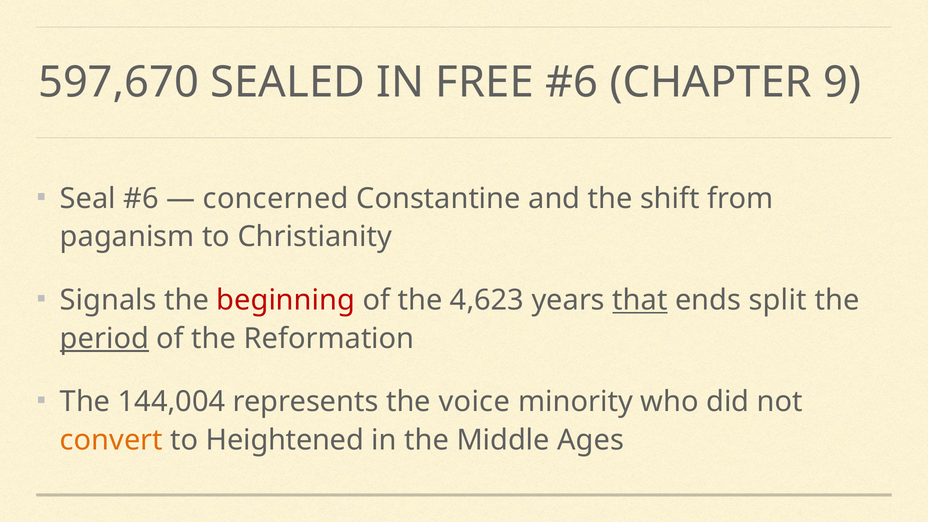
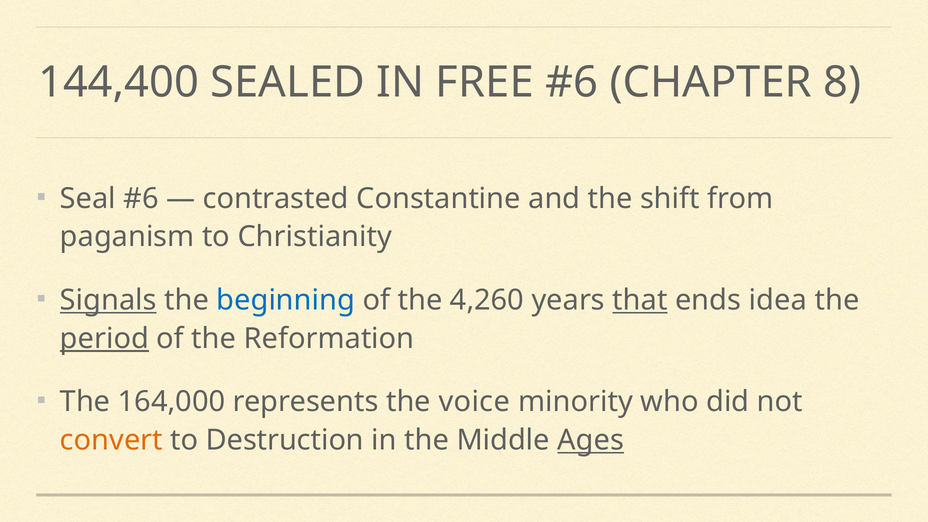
597,670: 597,670 -> 144,400 (119, 83)
9: 9 -> 8 (842, 83)
concerned: concerned -> contrasted (276, 199)
Signals underline: none -> present (108, 300)
beginning colour: red -> blue (286, 300)
4,623: 4,623 -> 4,260 (487, 300)
split: split -> idea (778, 300)
144,004: 144,004 -> 164,000 (172, 402)
Heightened: Heightened -> Destruction (285, 440)
Ages underline: none -> present (591, 440)
